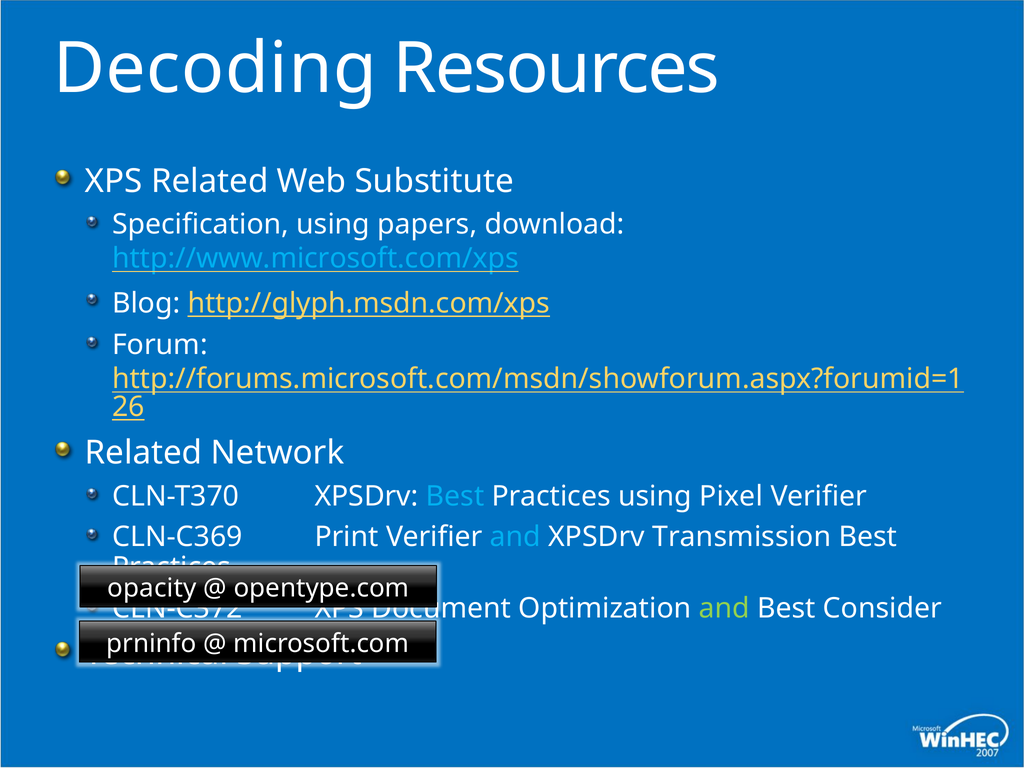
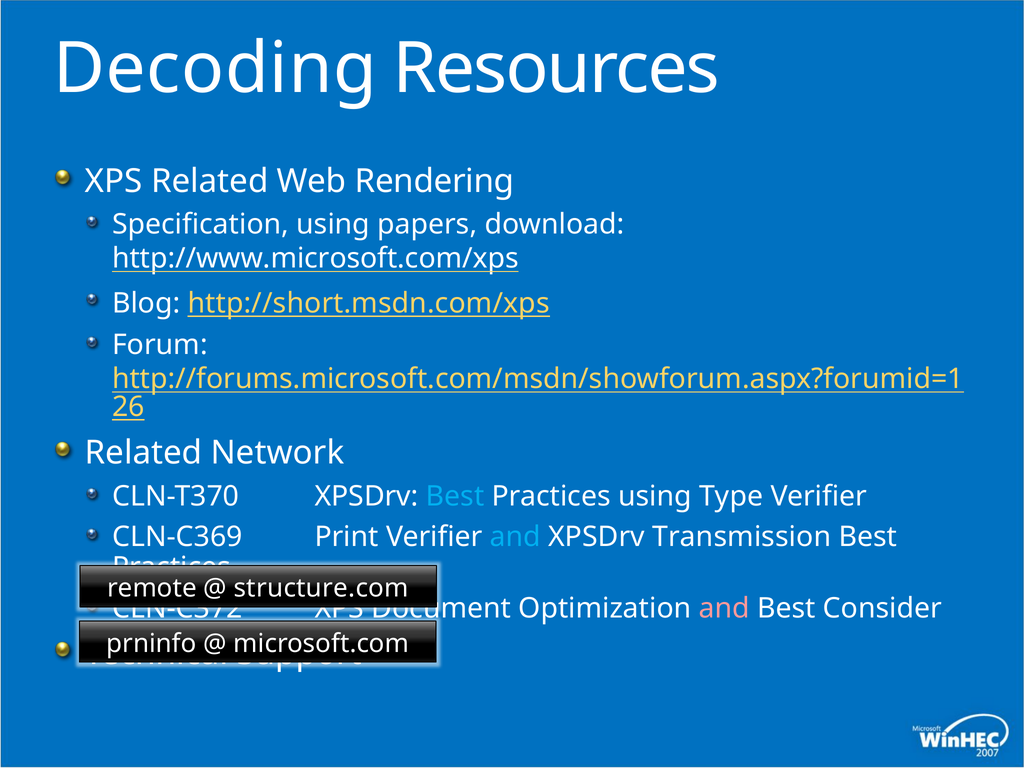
Substitute: Substitute -> Rendering (435, 181)
http://www.microsoft.com/xps colour: light blue -> white (315, 259)
http://glyph.msdn.com/xps: http://glyph.msdn.com/xps -> http://short.msdn.com/xps (369, 303)
Pixel: Pixel -> Type (731, 496)
opacity: opacity -> remote (152, 588)
opentype.com: opentype.com -> structure.com (321, 588)
and colour: light green -> pink (724, 608)
